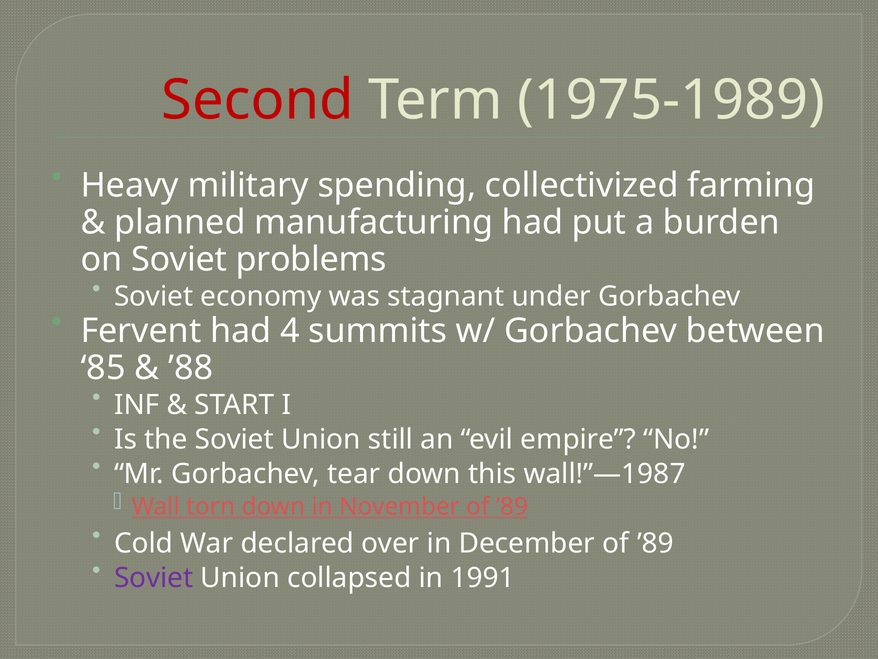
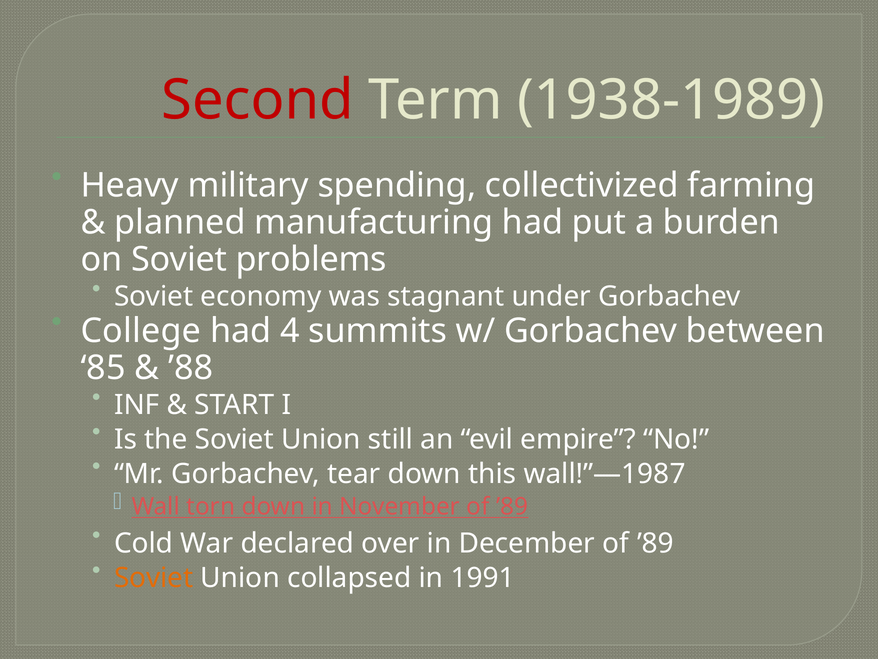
1975-1989: 1975-1989 -> 1938-1989 (671, 100)
Fervent: Fervent -> College (141, 331)
Soviet colour: purple -> orange (154, 578)
